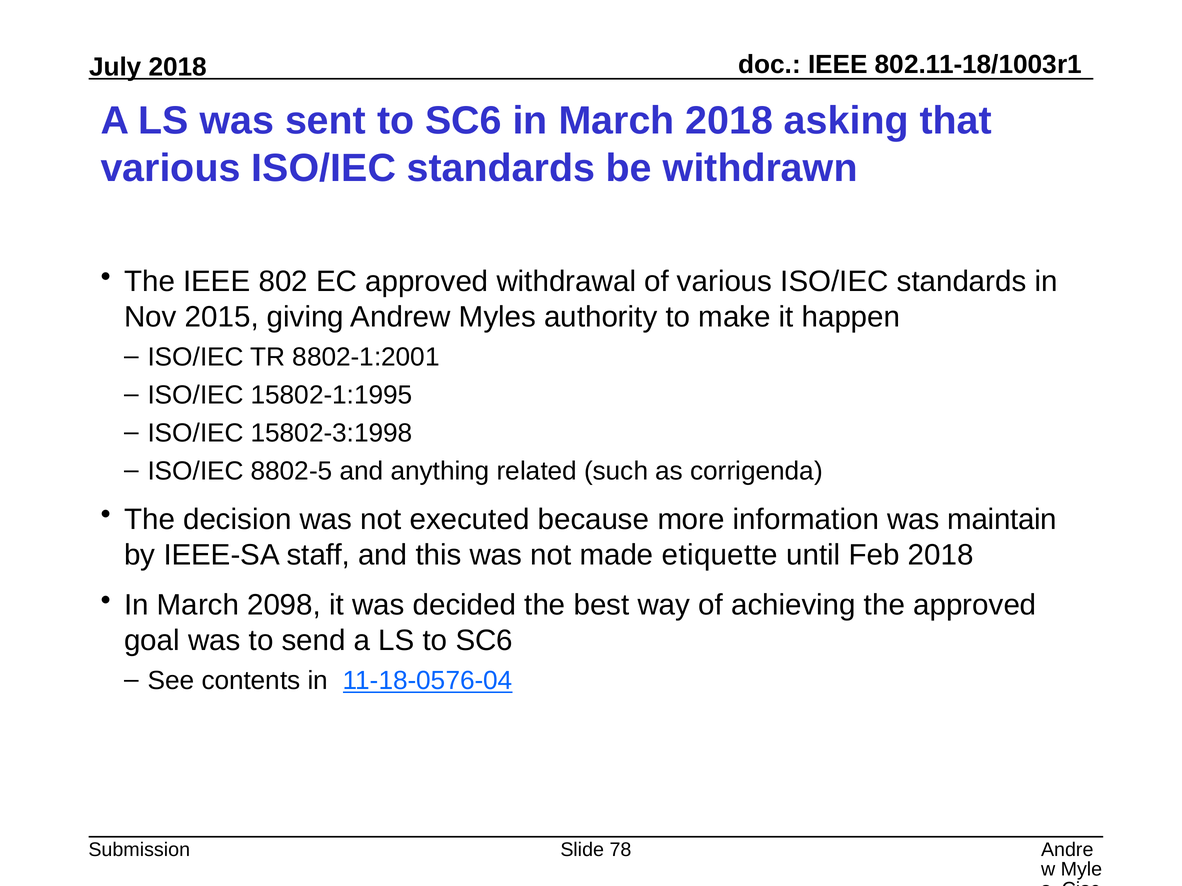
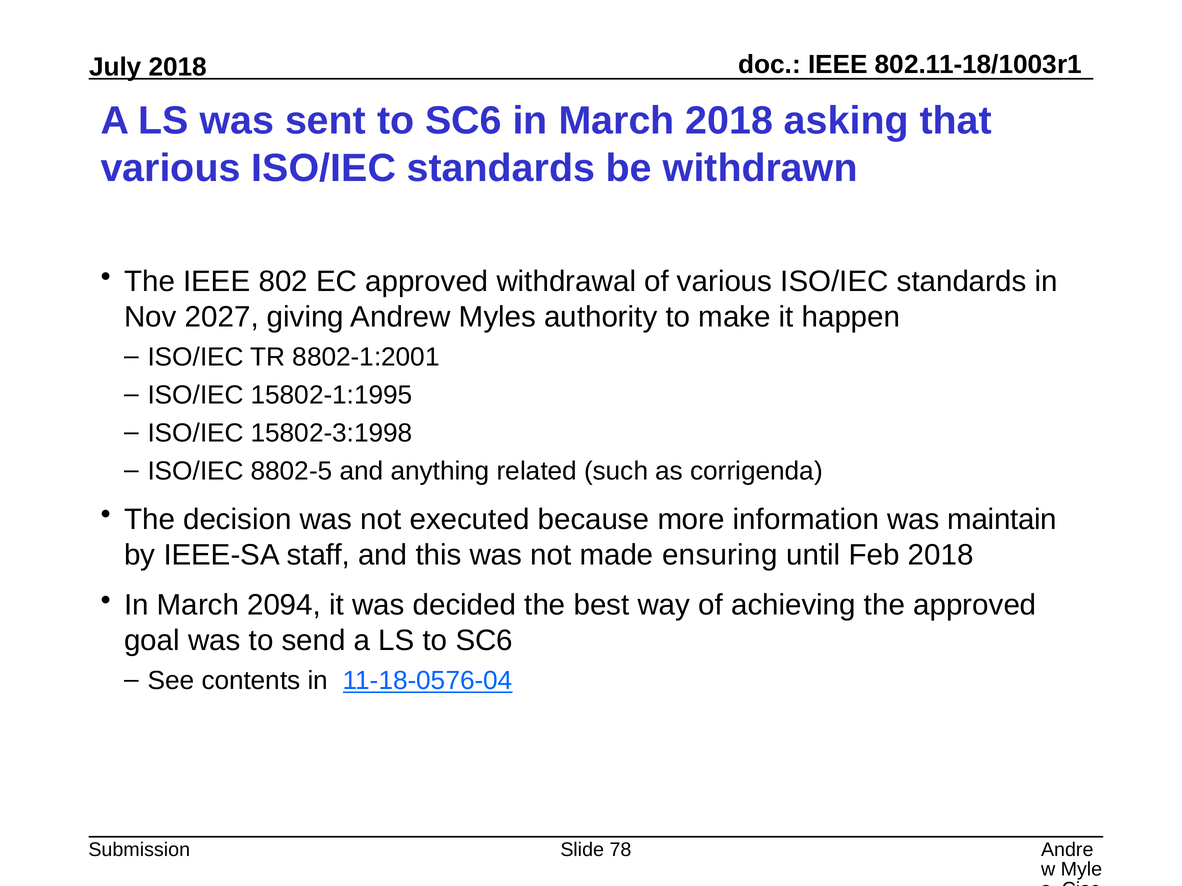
2015: 2015 -> 2027 (222, 317)
etiquette: etiquette -> ensuring (720, 555)
2098: 2098 -> 2094 (284, 606)
